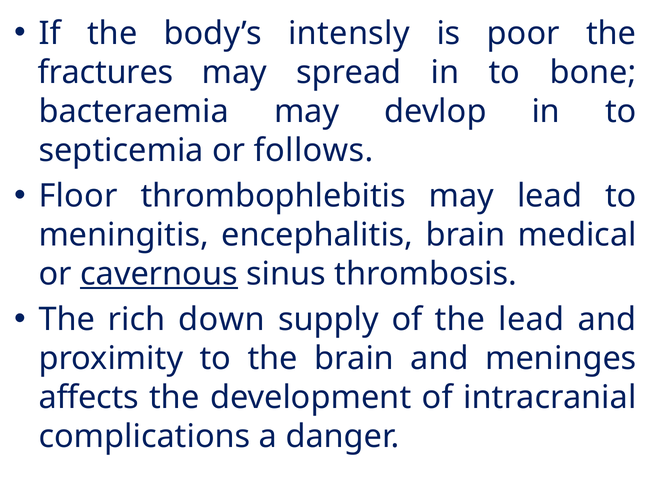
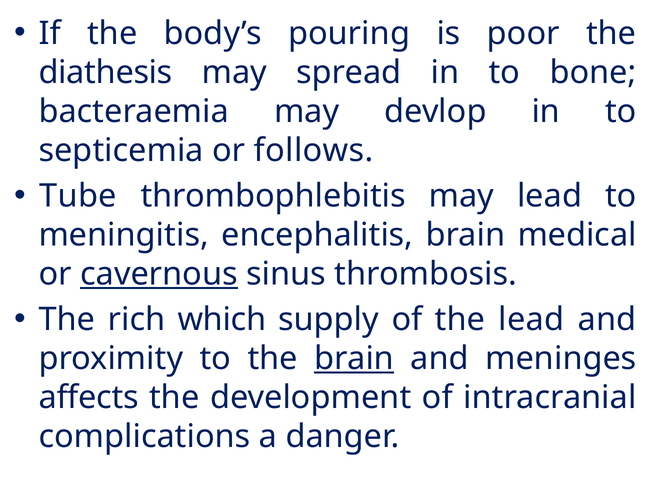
intensly: intensly -> pouring (349, 33)
fractures: fractures -> diathesis (106, 72)
Floor: Floor -> Tube (78, 196)
down: down -> which (222, 320)
brain underline: none -> present (354, 359)
